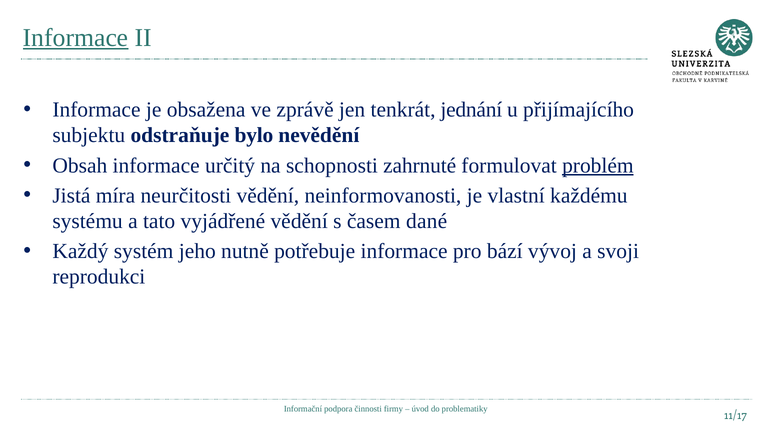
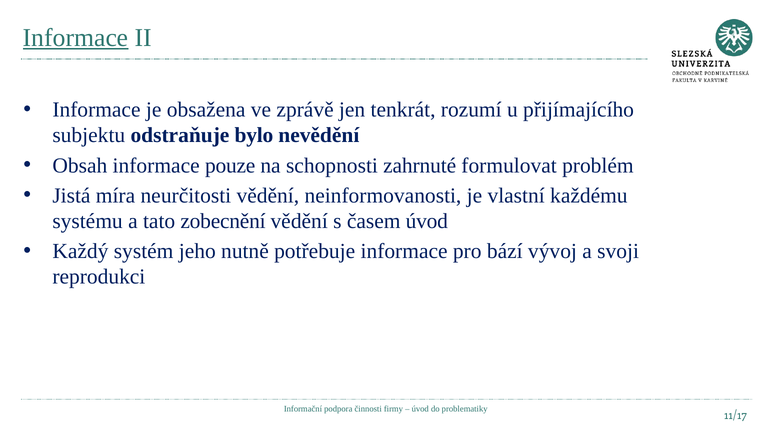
jednání: jednání -> rozumí (471, 110)
určitý: určitý -> pouze (230, 166)
problém underline: present -> none (598, 166)
vyjádřené: vyjádřené -> zobecnění (223, 221)
časem dané: dané -> úvod (427, 221)
